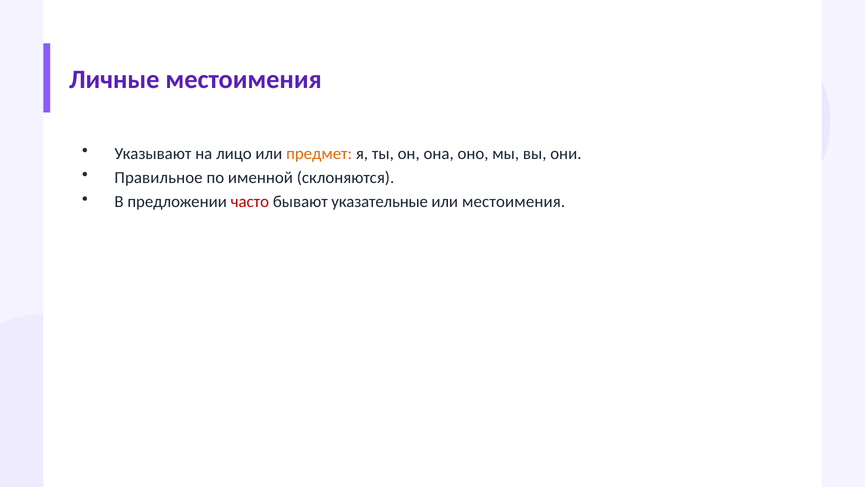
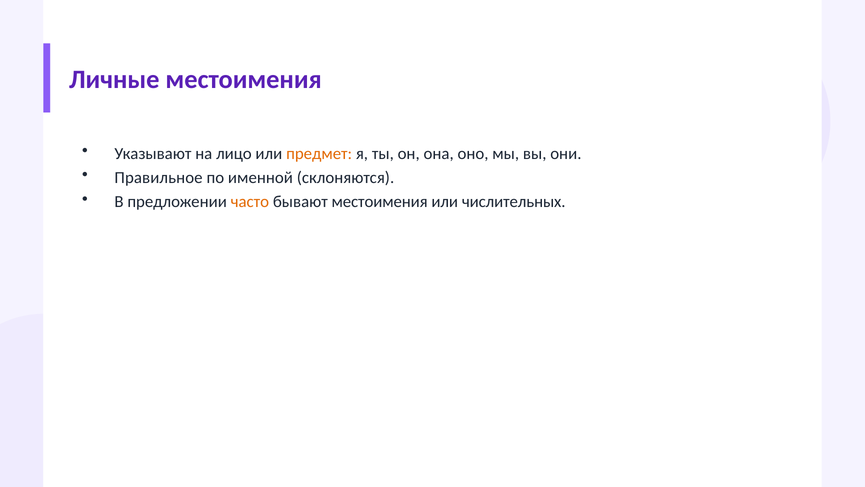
часто colour: red -> orange (250, 202)
бывают указательные: указательные -> местоимения (380, 202)
или местоимения: местоимения -> числительных (514, 202)
